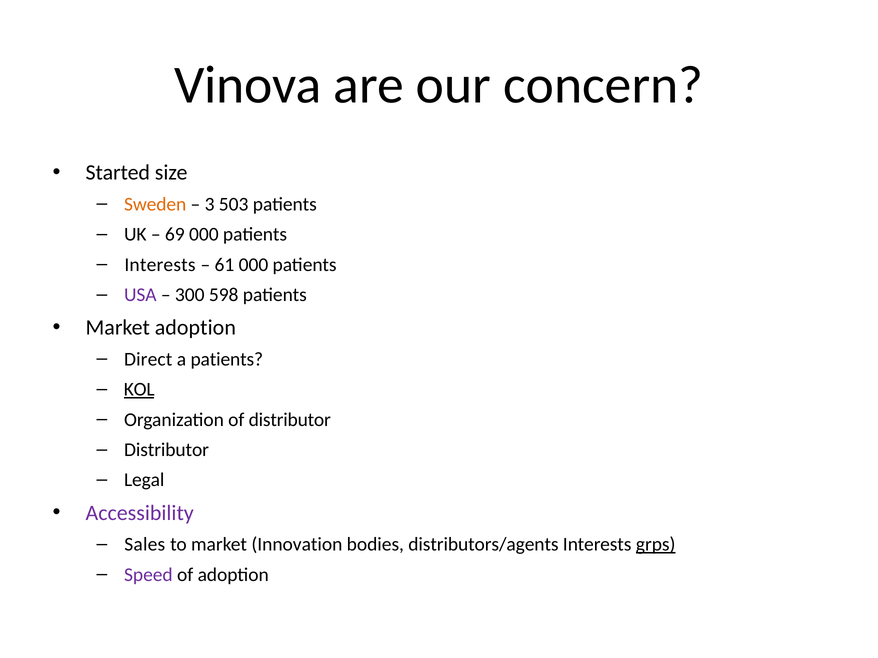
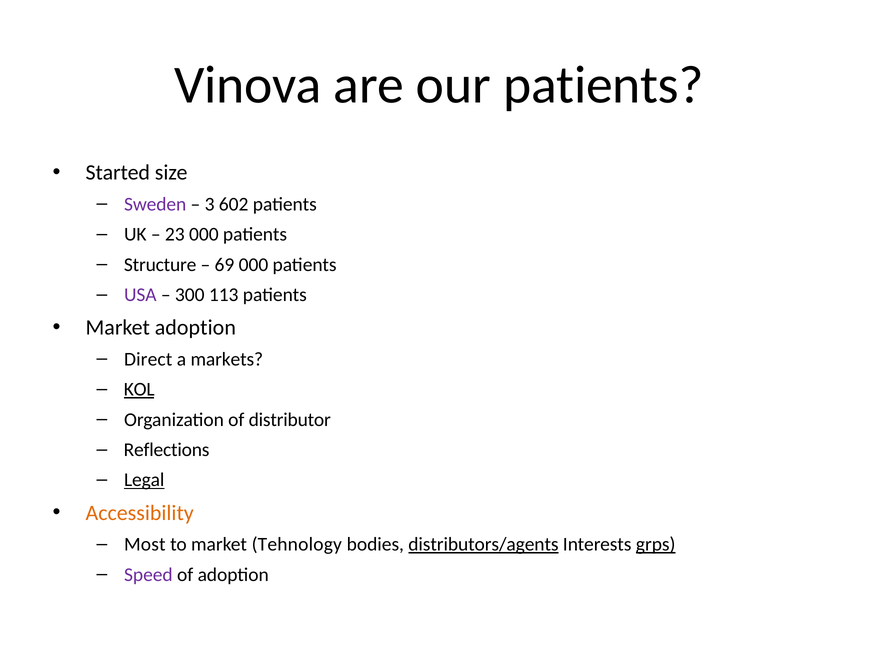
our concern: concern -> patients (603, 85)
Sweden colour: orange -> purple (155, 204)
503: 503 -> 602 (234, 204)
69: 69 -> 23 (175, 235)
Interests: Interests -> Structure (160, 265)
61: 61 -> 69 (224, 265)
598: 598 -> 113 (224, 295)
a patients: patients -> markets (227, 359)
Distributor: Distributor -> Reflections (167, 450)
Legal underline: none -> present (144, 480)
Accessibility colour: purple -> orange (140, 513)
Sales: Sales -> Most (145, 545)
Innovation: Innovation -> Tehnology (297, 545)
distributors/agents underline: none -> present (483, 545)
